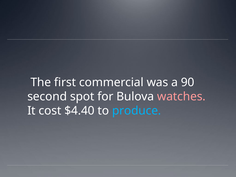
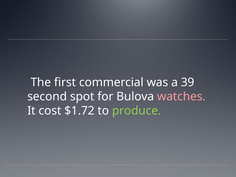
90: 90 -> 39 (188, 82)
$4.40: $4.40 -> $1.72 (79, 111)
produce colour: light blue -> light green (137, 111)
